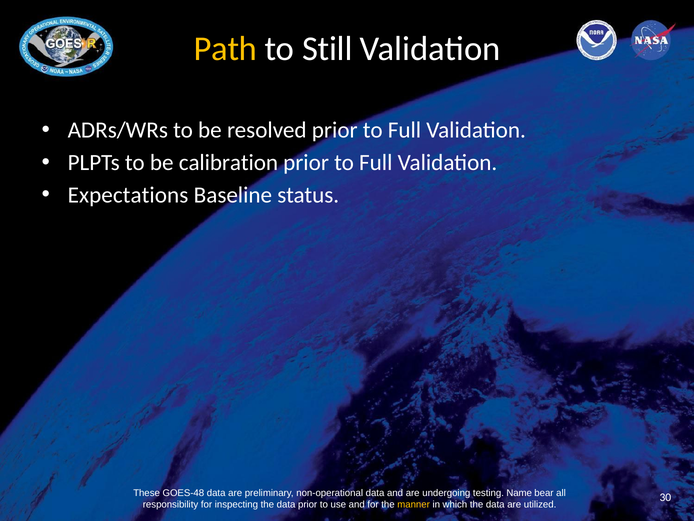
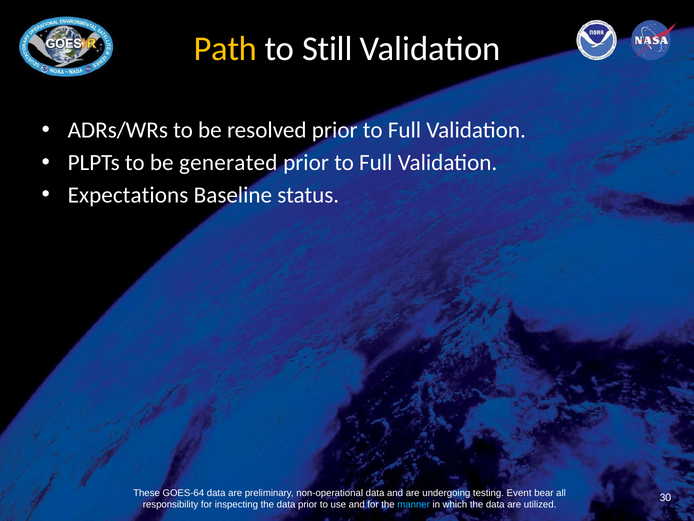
calibration: calibration -> generated (228, 163)
GOES-48: GOES-48 -> GOES-64 (183, 493)
Name: Name -> Event (519, 493)
manner colour: yellow -> light blue (414, 504)
